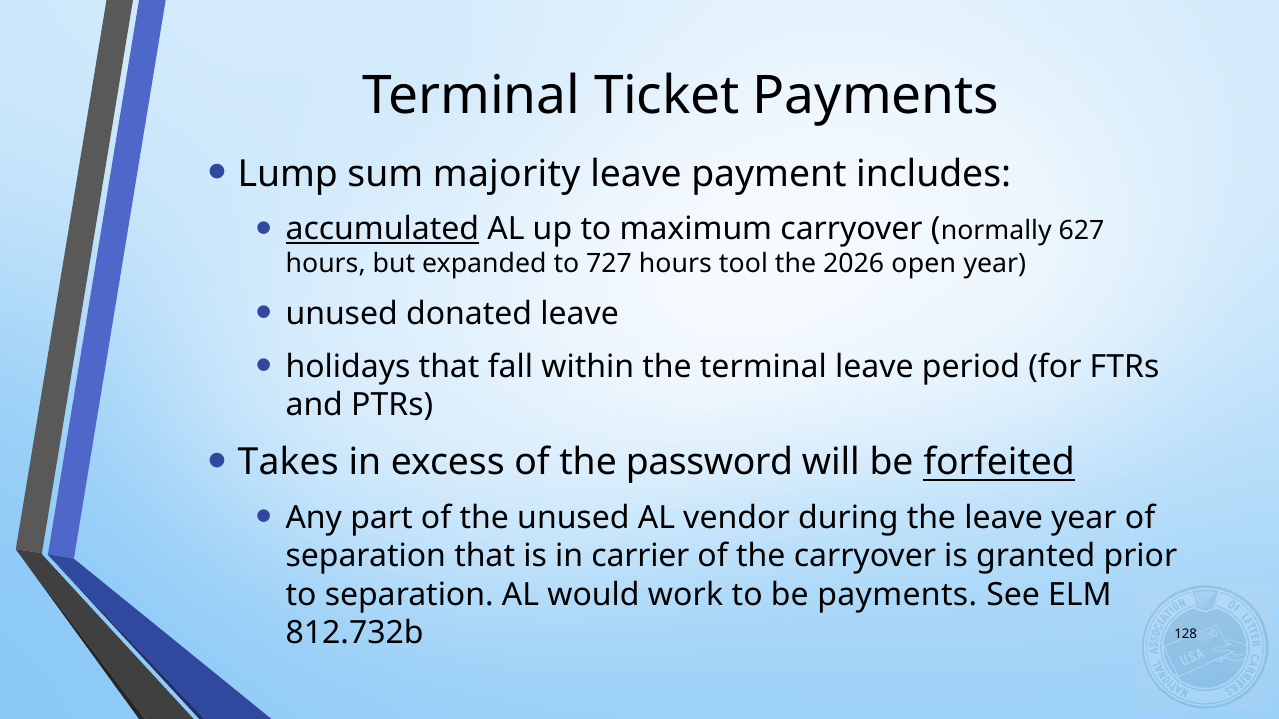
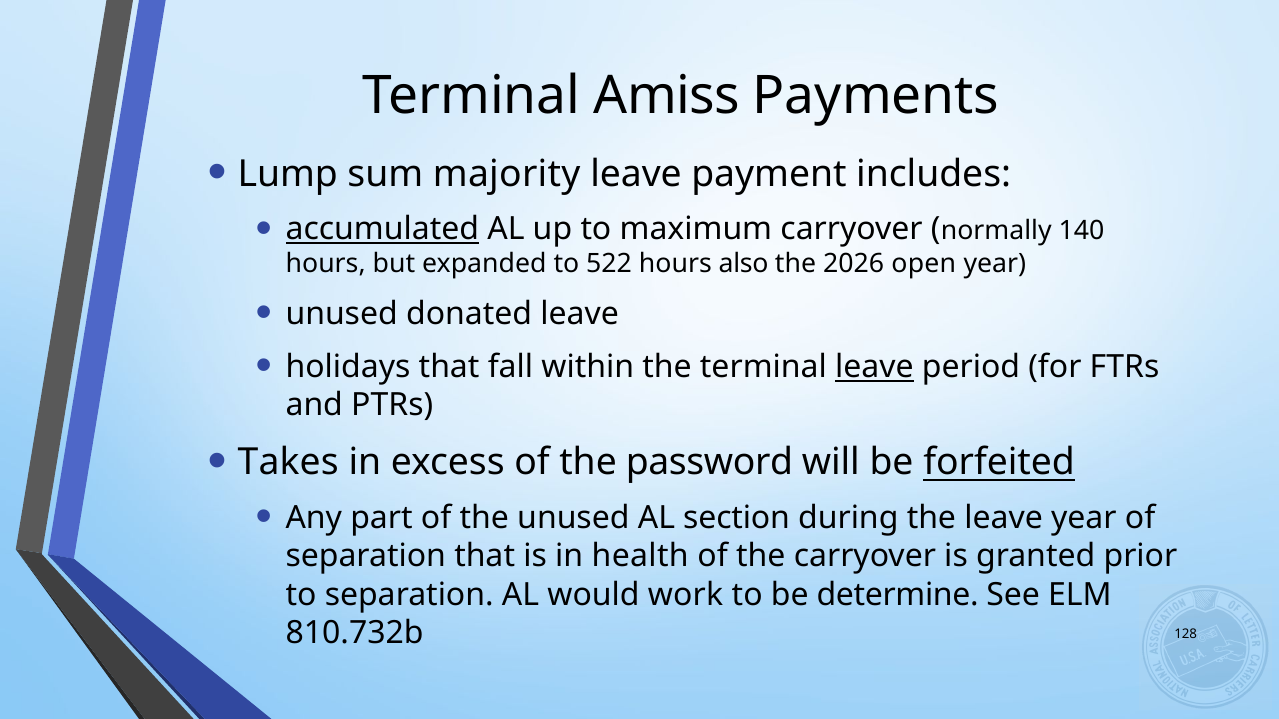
Ticket: Ticket -> Amiss (667, 96)
627: 627 -> 140 (1081, 231)
727: 727 -> 522 (609, 264)
tool: tool -> also (744, 264)
leave underline: none -> present (874, 367)
vendor: vendor -> section (737, 518)
carrier: carrier -> health (640, 557)
be payments: payments -> determine (898, 595)
812.732b: 812.732b -> 810.732b (355, 633)
